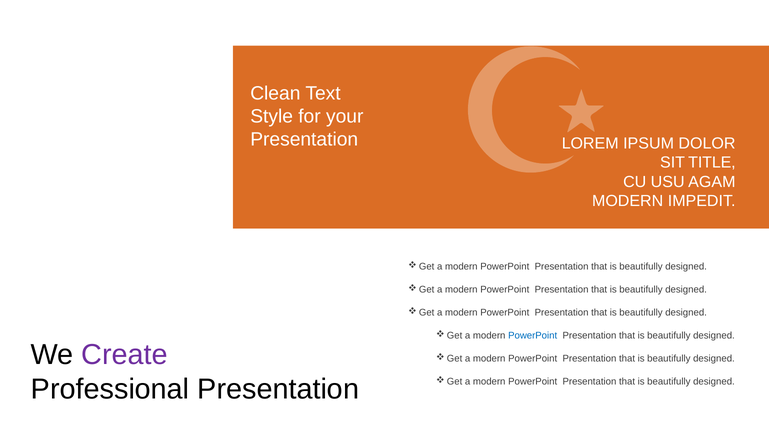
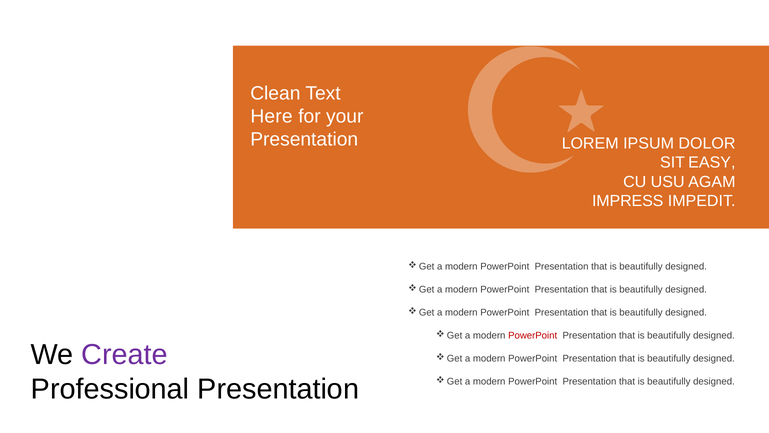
Style: Style -> Here (272, 116)
TITLE: TITLE -> EASY (712, 163)
MODERN: MODERN -> IMPRESS (628, 201)
PowerPoint colour: blue -> red (533, 335)
